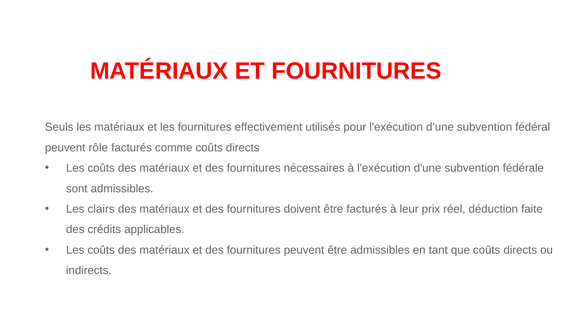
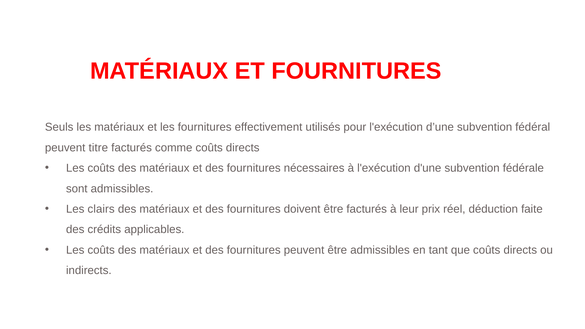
rôle: rôle -> titre (98, 148)
